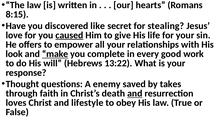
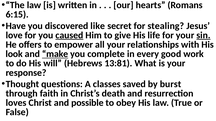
8:15: 8:15 -> 6:15 (17, 15)
sin underline: none -> present (203, 35)
13:22: 13:22 -> 13:81 (118, 64)
enemy: enemy -> classes (107, 84)
takes: takes -> burst (171, 84)
and underline: present -> none (135, 94)
lifestyle: lifestyle -> possible (87, 103)
